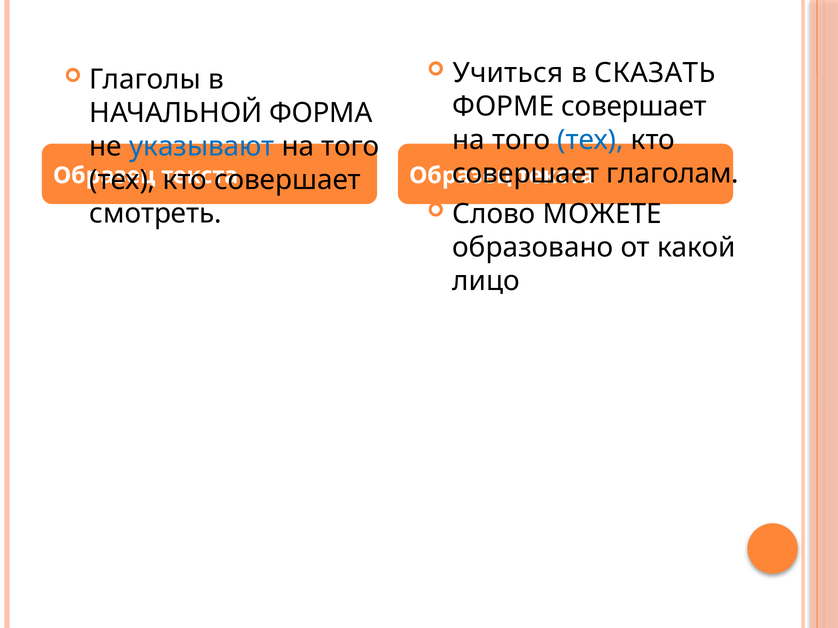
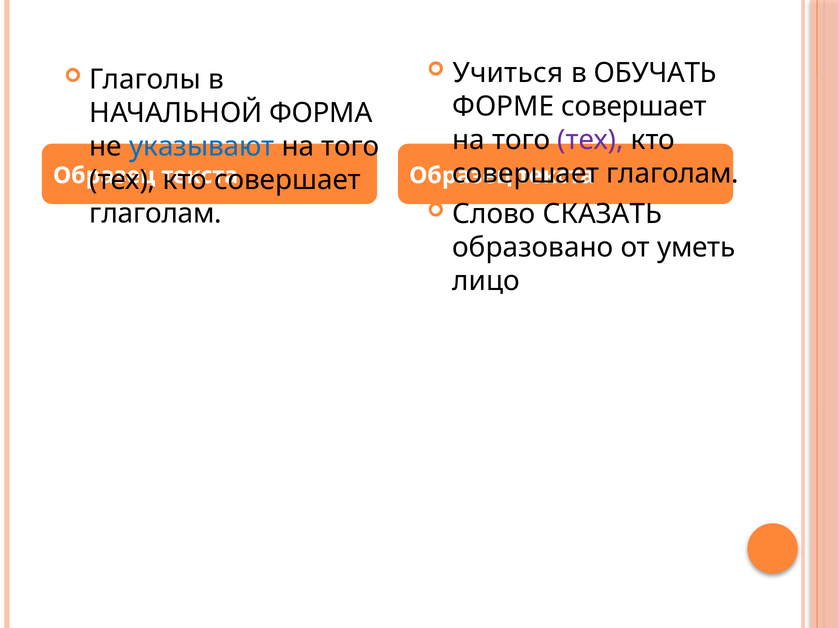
СКАЗАТЬ: СКАЗАТЬ -> ОБУЧАТЬ (655, 73)
тех colour: blue -> purple (591, 140)
МОЖЕТЕ: МОЖЕТЕ -> СКАЗАТЬ (602, 214)
смотреть: смотреть -> глаголам (156, 214)
какой: какой -> уметь (696, 248)
